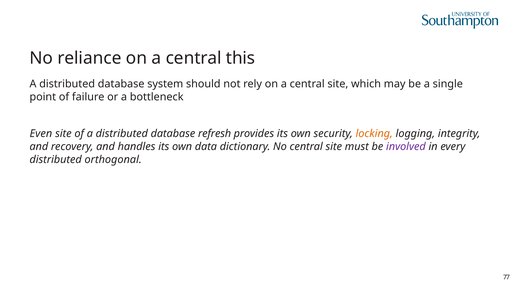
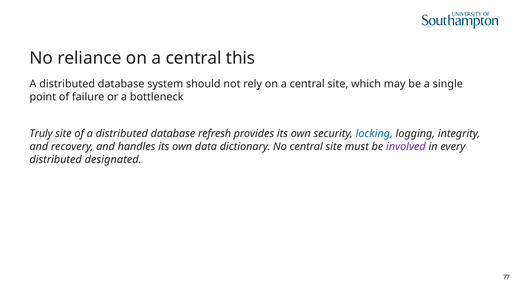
Even: Even -> Truly (41, 134)
locking colour: orange -> blue (374, 134)
orthogonal: orthogonal -> designated (113, 160)
